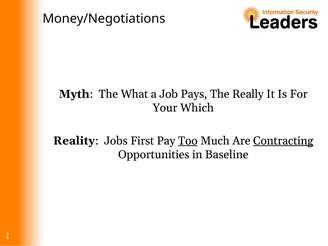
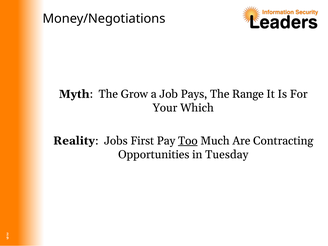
What: What -> Grow (134, 94)
Really: Really -> Range (248, 94)
Contracting underline: present -> none (283, 141)
Baseline: Baseline -> Tuesday (227, 155)
